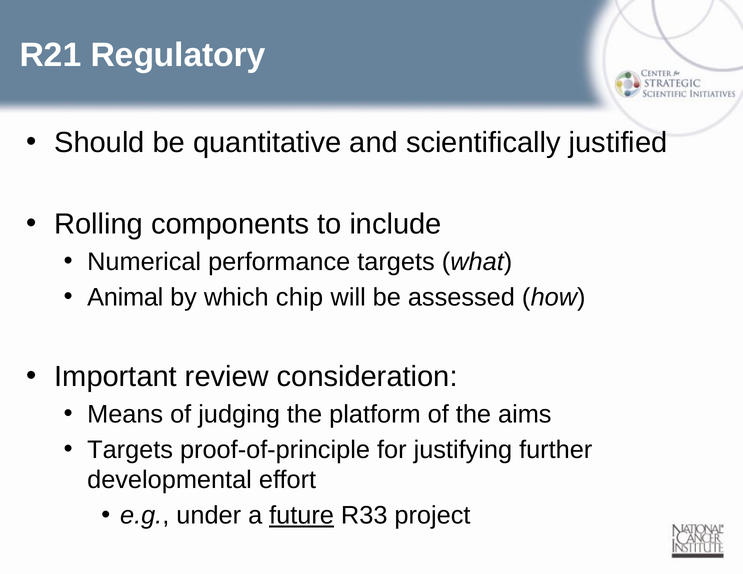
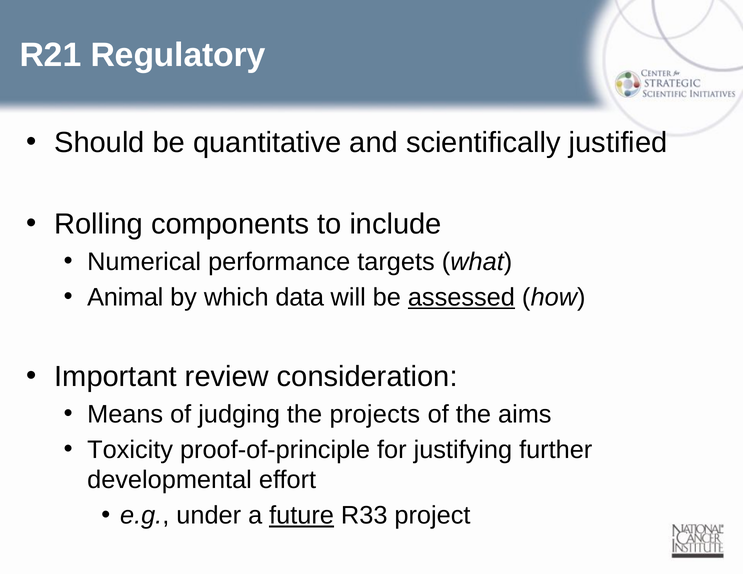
chip: chip -> data (300, 297)
assessed underline: none -> present (461, 297)
platform: platform -> projects (375, 414)
Targets: Targets -> Toxicity (130, 450)
